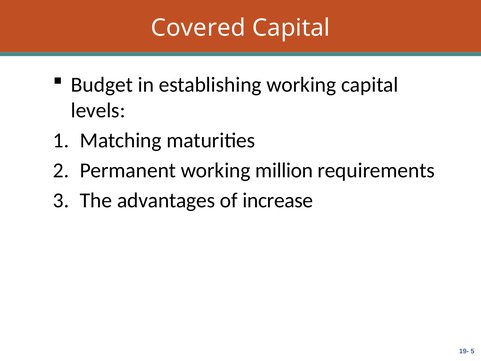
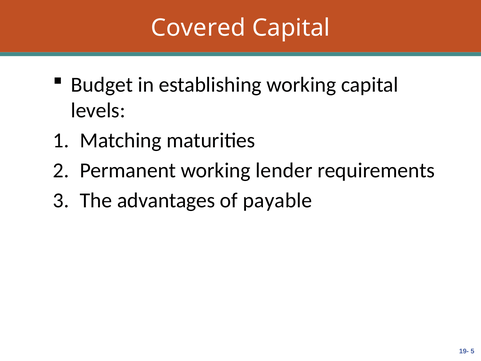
million: million -> lender (284, 170)
increase: increase -> payable (278, 200)
